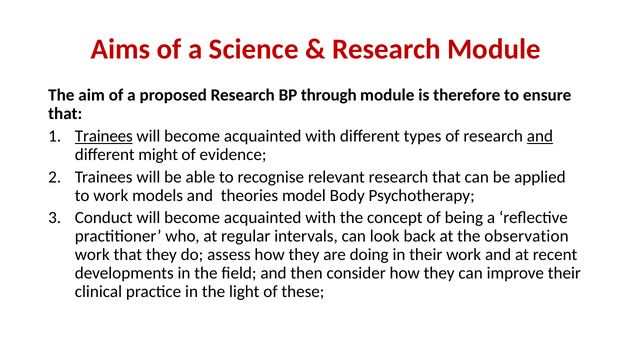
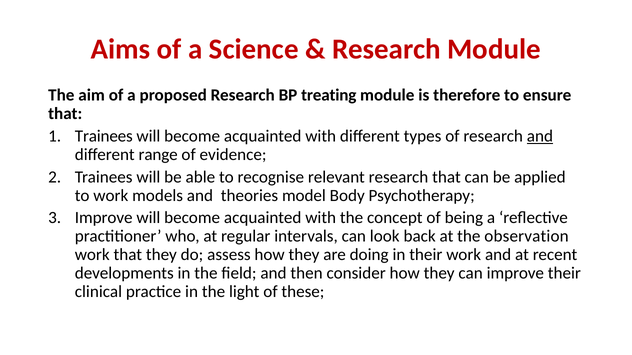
through: through -> treating (329, 95)
Trainees underline: present -> none (104, 136)
might: might -> range (158, 155)
Conduct: Conduct -> Improve (104, 218)
